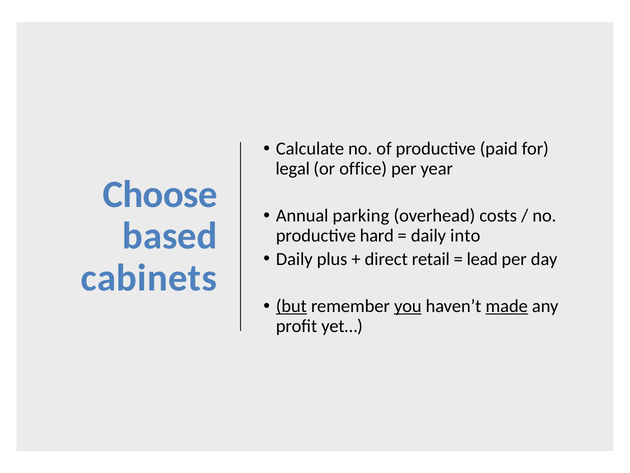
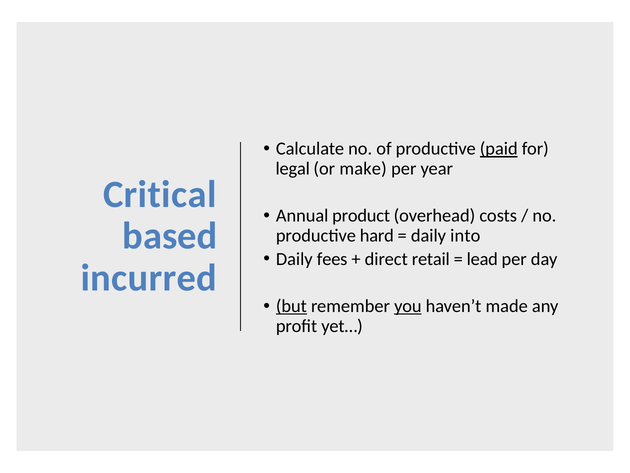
paid underline: none -> present (499, 149)
office: office -> make (363, 168)
Choose: Choose -> Critical (160, 194)
parking: parking -> product (361, 216)
plus: plus -> fees (332, 259)
cabinets: cabinets -> incurred (149, 278)
made underline: present -> none (507, 306)
